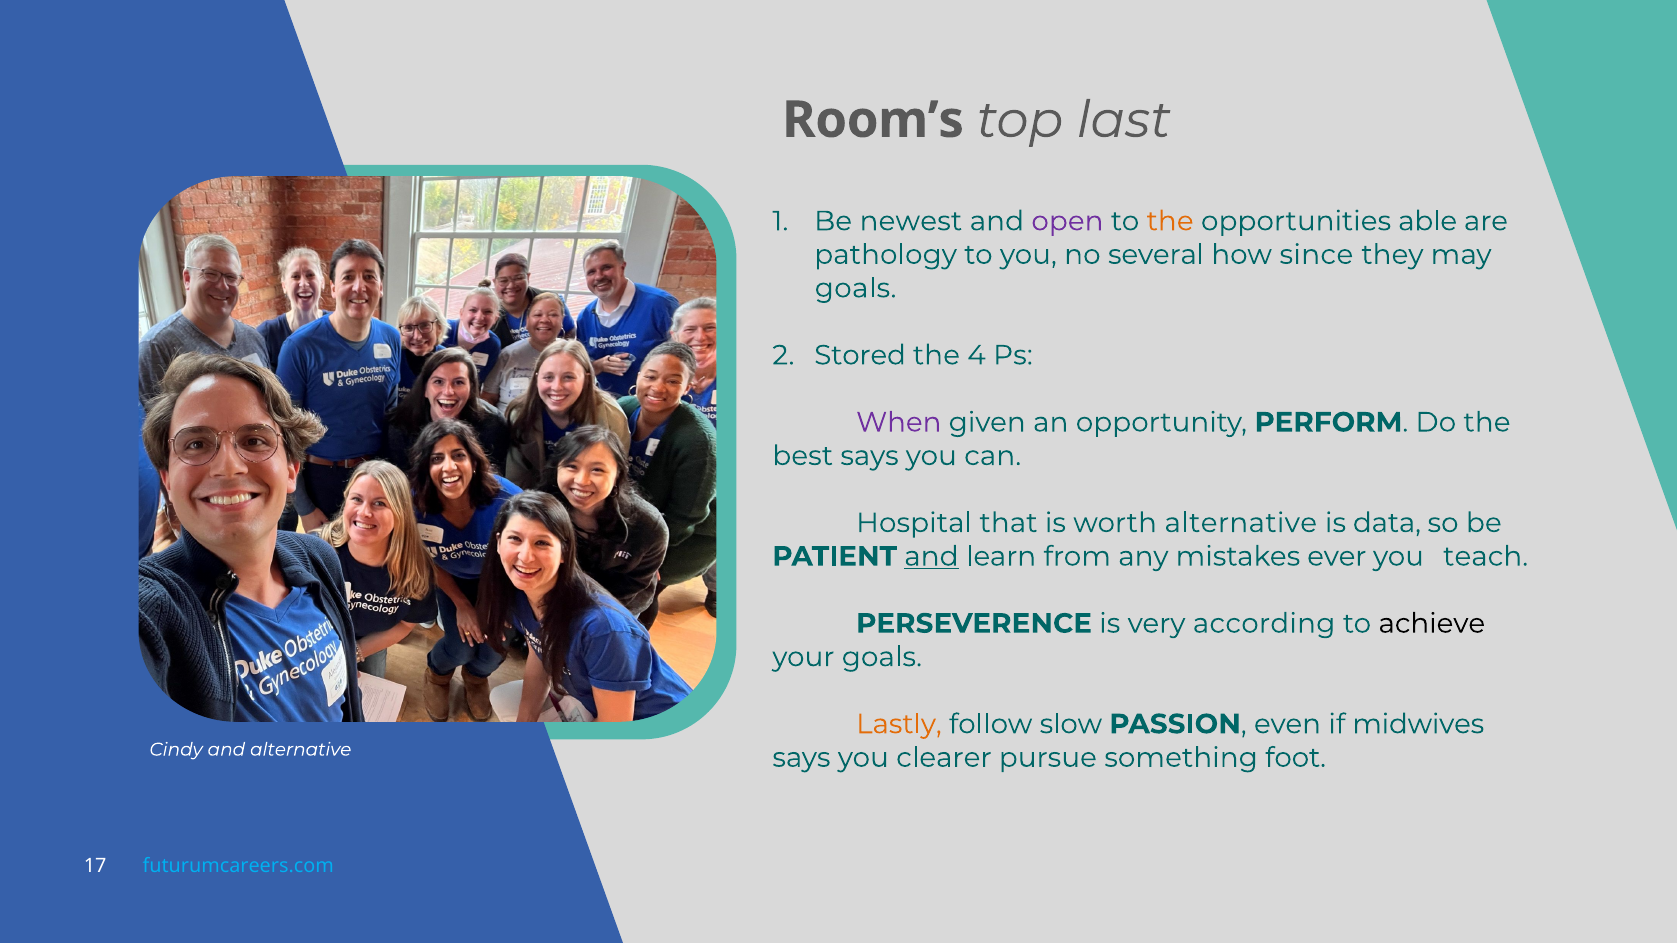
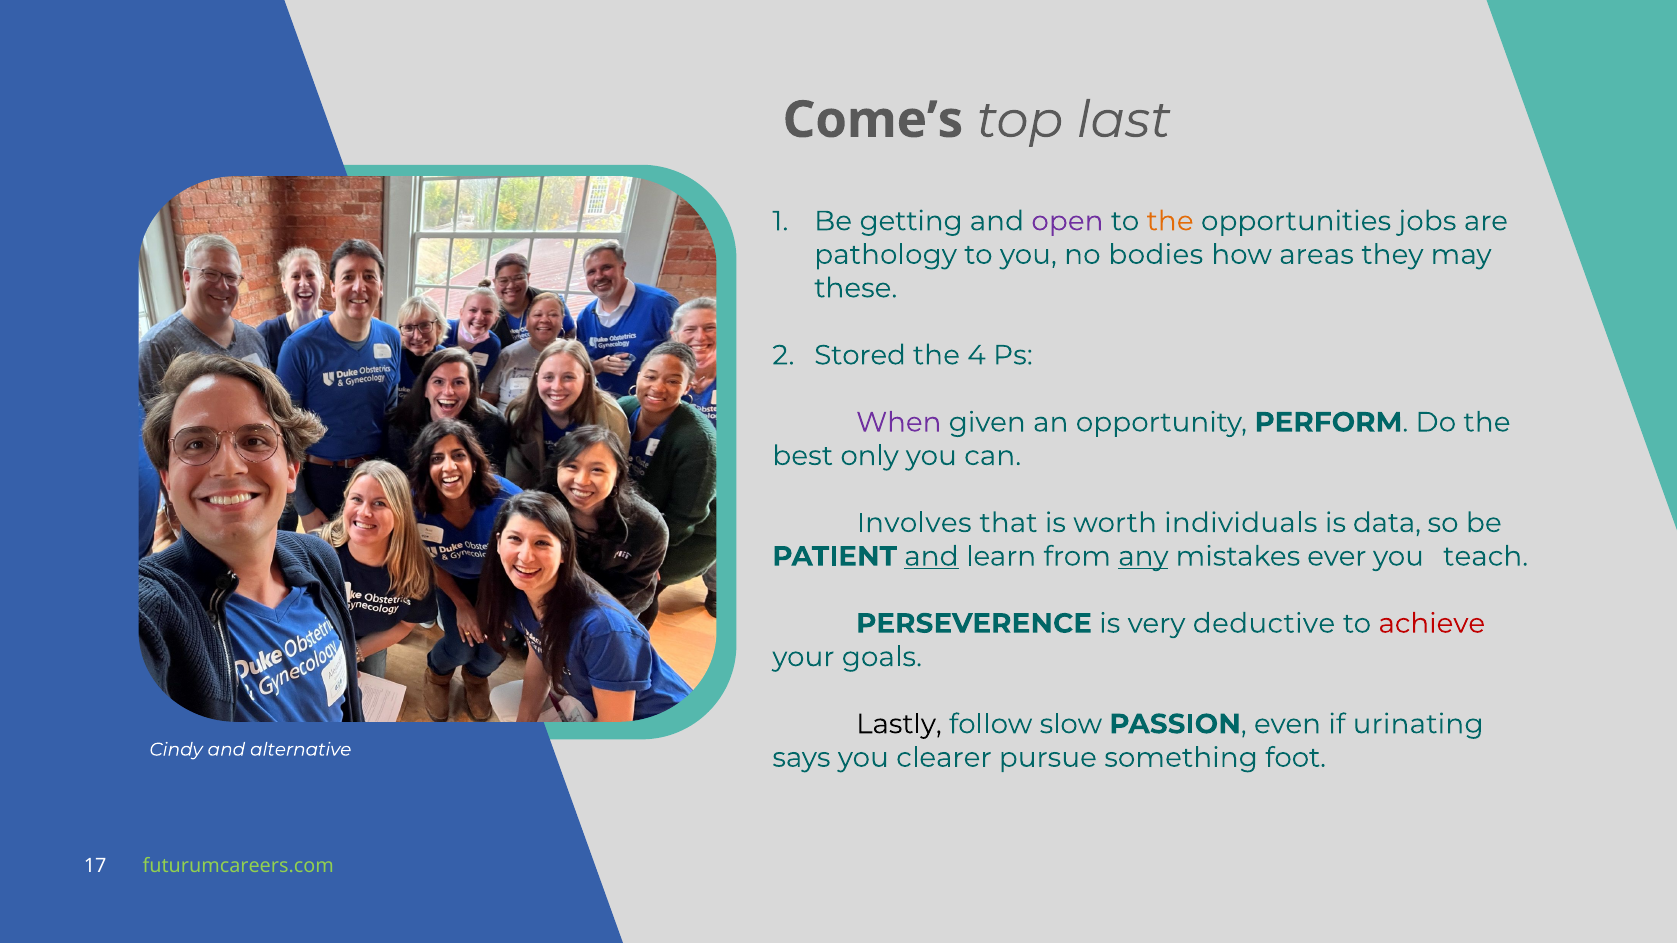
Room’s: Room’s -> Come’s (873, 120)
newest: newest -> getting (911, 221)
able: able -> jobs (1427, 221)
several: several -> bodies (1156, 255)
since: since -> areas (1317, 255)
goals: goals -> these (856, 288)
best says: says -> only (870, 456)
Hospital: Hospital -> Involves (914, 523)
worth alternative: alternative -> individuals (1241, 523)
any underline: none -> present (1143, 557)
according: according -> deductive (1264, 624)
achieve colour: black -> red (1432, 624)
Lastly colour: orange -> black (899, 724)
midwives: midwives -> urinating (1418, 724)
futurumcareers.com colour: light blue -> light green (238, 866)
